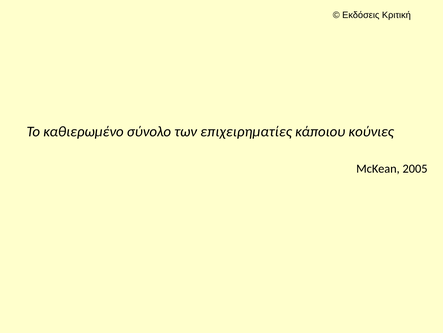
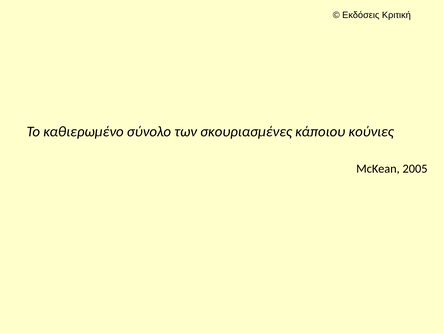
επιχειρηματίες: επιχειρηματίες -> σκουριασμένες (246, 131)
